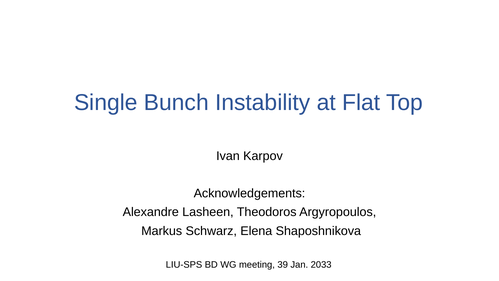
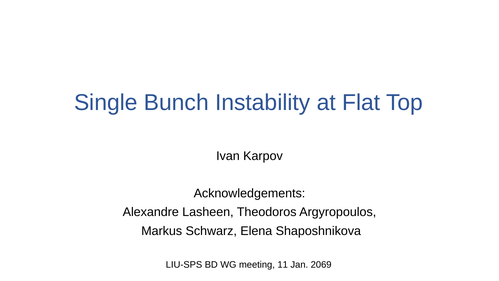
39: 39 -> 11 (283, 264)
2033: 2033 -> 2069 (321, 264)
